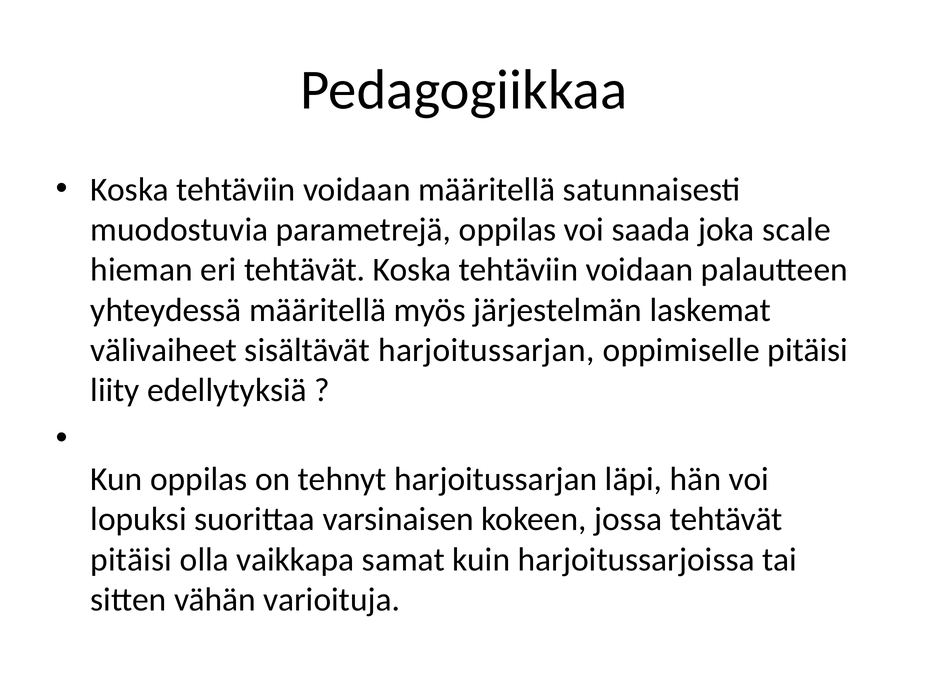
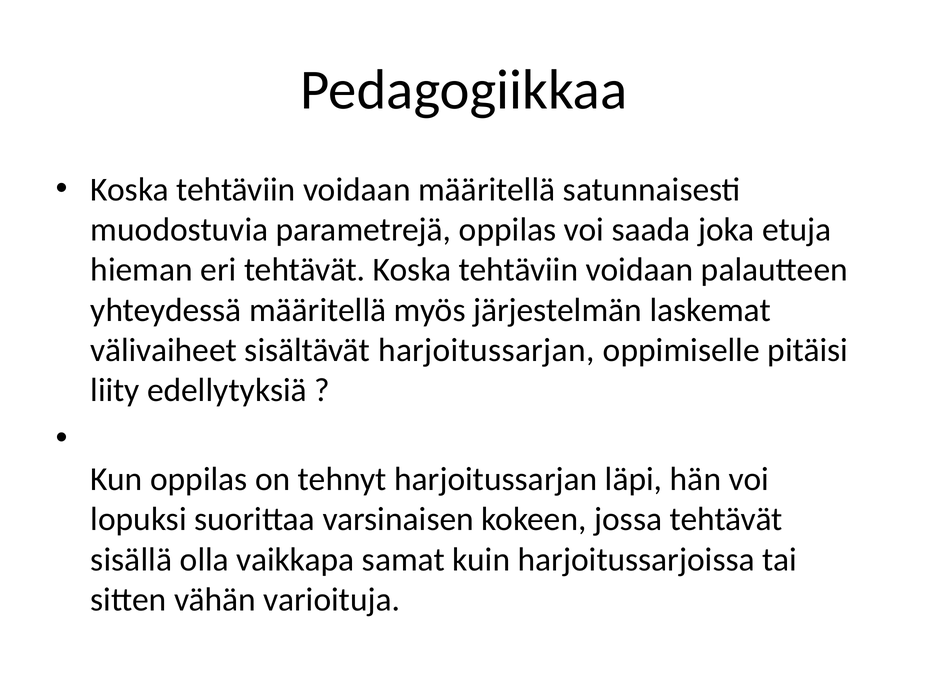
scale: scale -> etuja (797, 230)
pitäisi: pitäisi -> sisällä (131, 559)
